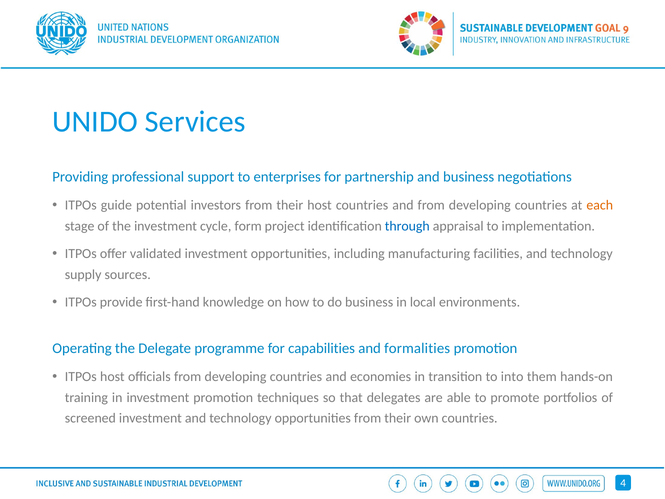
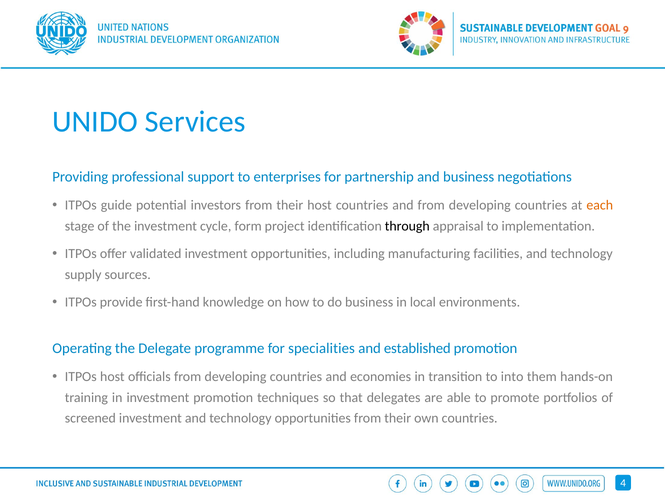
through colour: blue -> black (407, 226)
capabilities: capabilities -> specialities (322, 348)
formalities: formalities -> established (417, 348)
